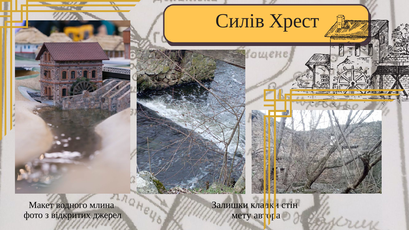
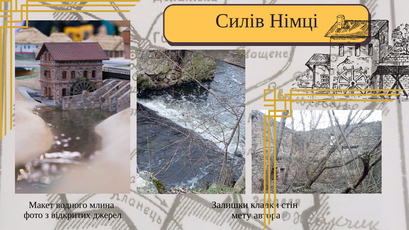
Хрест: Хрест -> Німці (294, 21)
